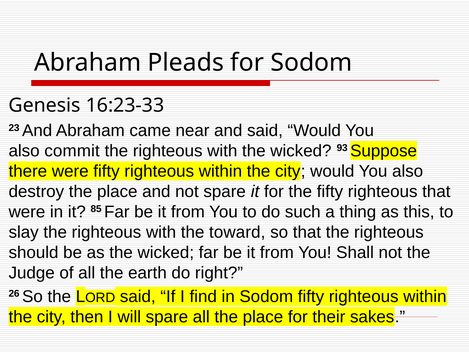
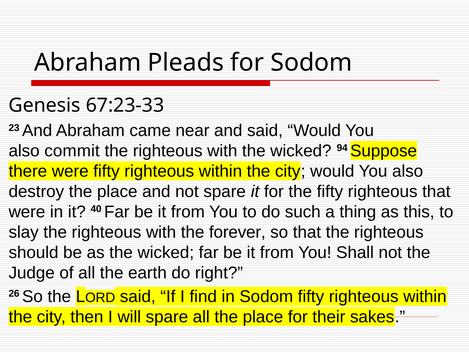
16:23-33: 16:23-33 -> 67:23-33 (125, 105)
93: 93 -> 94 (342, 148)
85: 85 -> 40 (96, 209)
toward: toward -> forever (237, 232)
